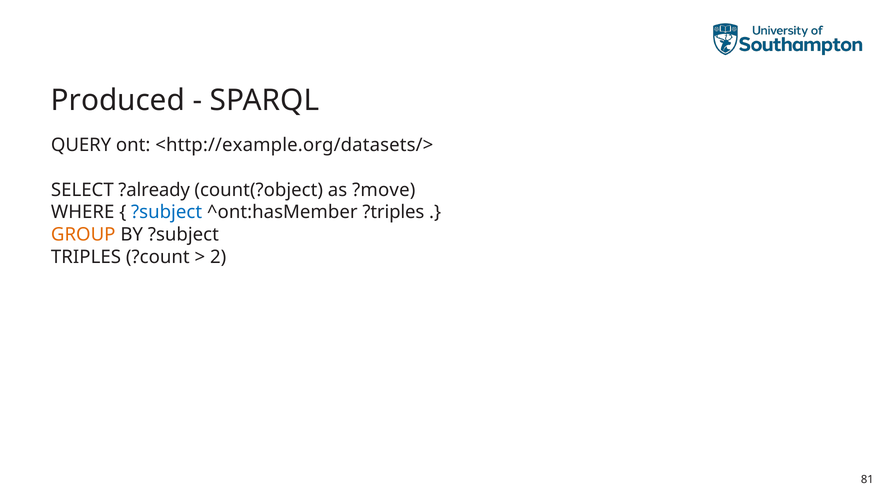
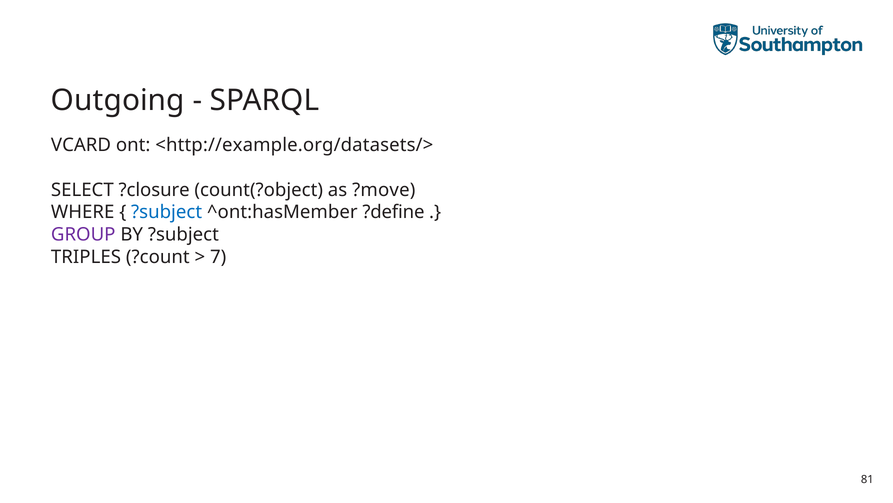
Produced: Produced -> Outgoing (118, 100)
QUERY: QUERY -> VCARD (81, 145)
?already: ?already -> ?closure (154, 190)
?triples: ?triples -> ?define (393, 212)
GROUP colour: orange -> purple (83, 234)
2: 2 -> 7 (218, 257)
